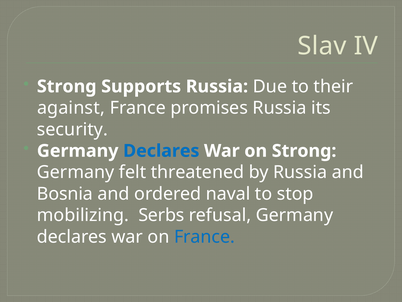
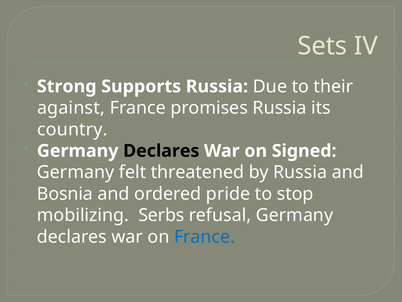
Slav: Slav -> Sets (322, 46)
security: security -> country (72, 129)
Declares colour: blue -> black (161, 151)
on Strong: Strong -> Signed (304, 151)
naval: naval -> pride (228, 194)
